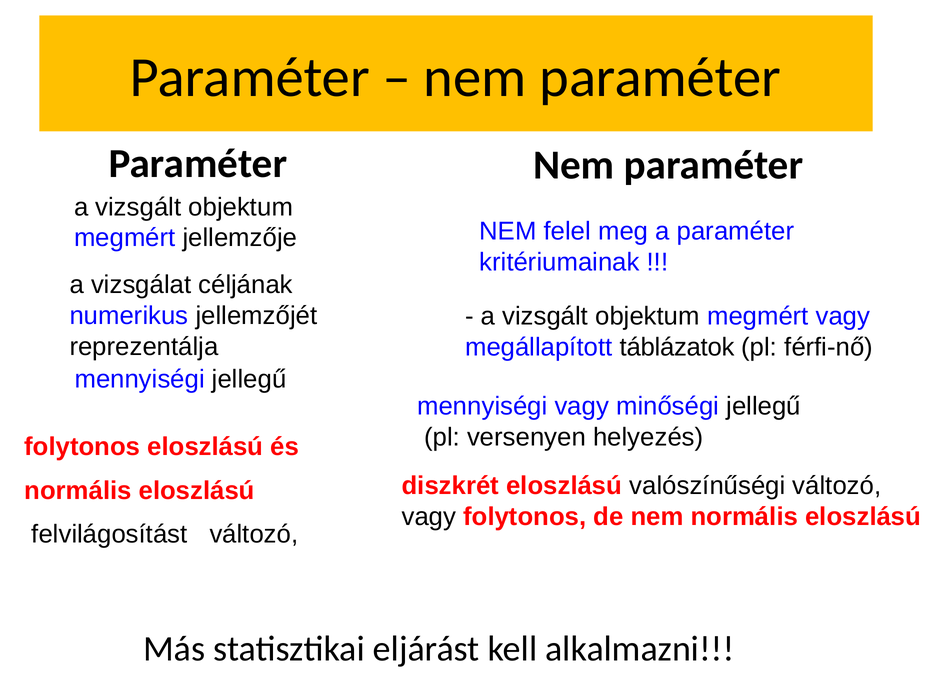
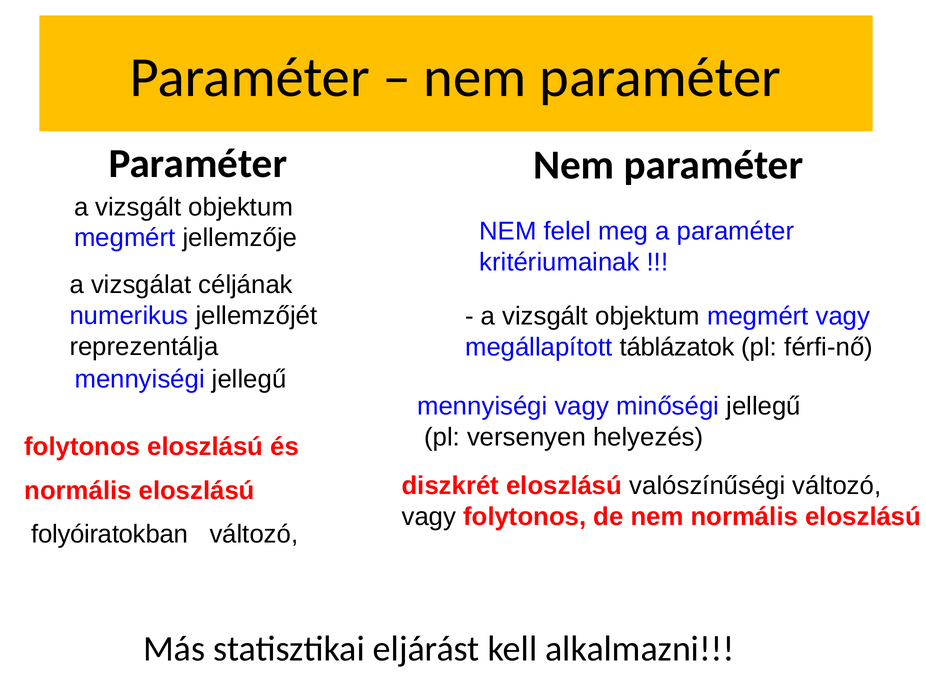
felvilágosítást: felvilágosítást -> folyóiratokban (110, 534)
